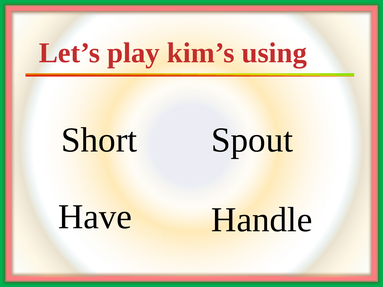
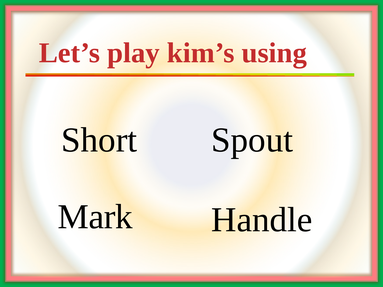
Have: Have -> Mark (95, 217)
